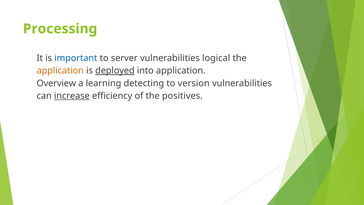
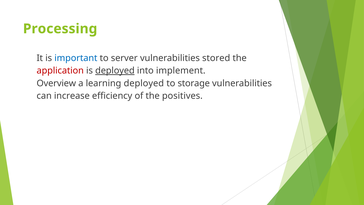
logical: logical -> stored (216, 58)
application colour: orange -> red (60, 71)
into application: application -> implement (181, 71)
learning detecting: detecting -> deployed (144, 83)
version: version -> storage (194, 83)
increase underline: present -> none (72, 96)
